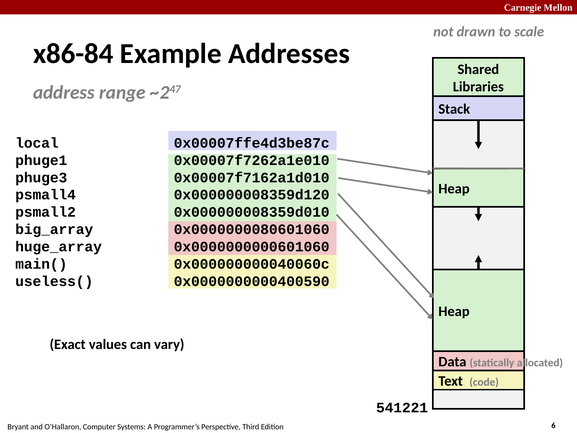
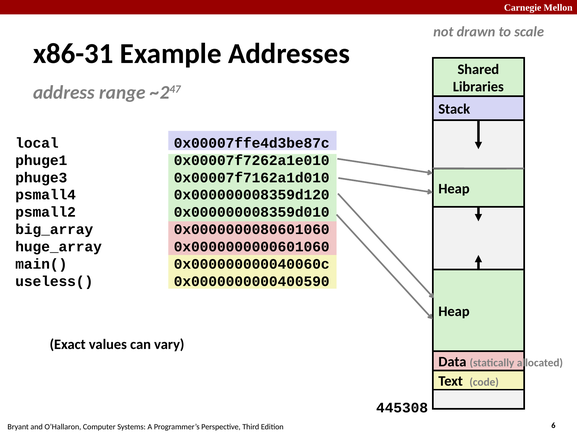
x86-84: x86-84 -> x86-31 (73, 54)
541221: 541221 -> 445308 (402, 408)
